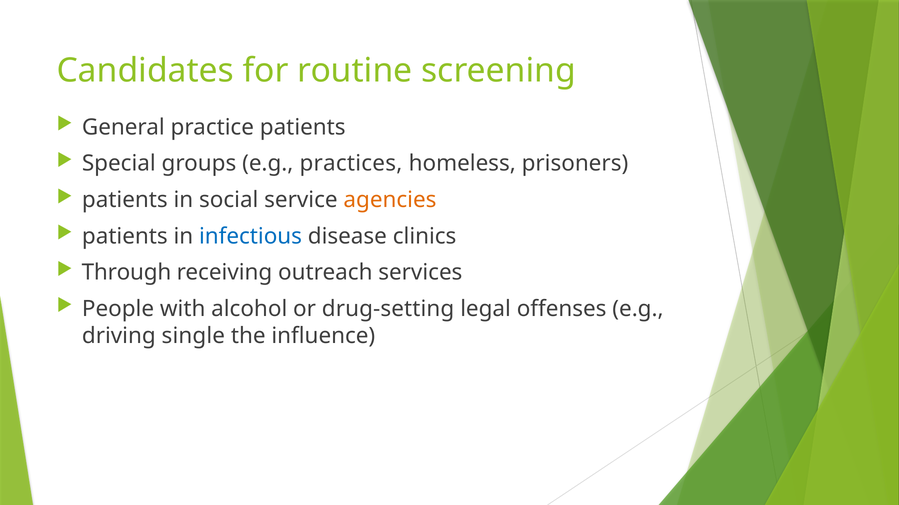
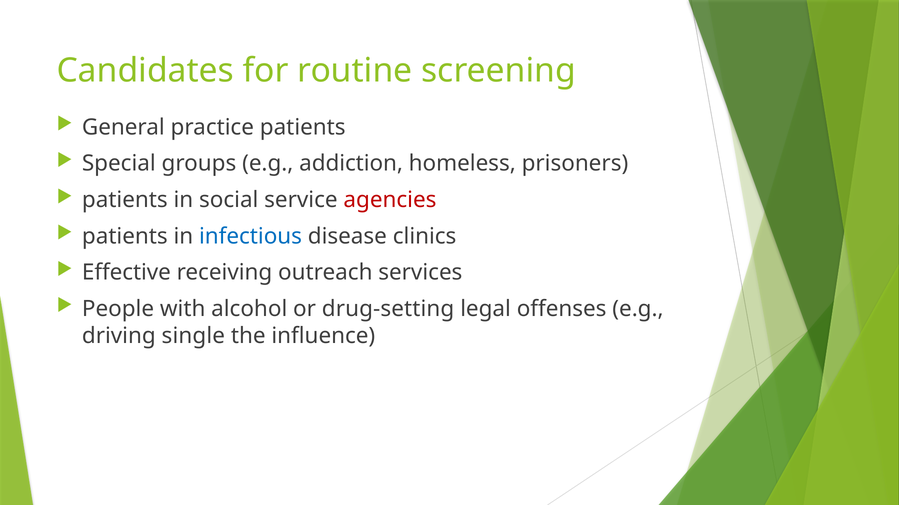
practices: practices -> addiction (351, 164)
agencies colour: orange -> red (390, 200)
Through: Through -> Effective (126, 273)
